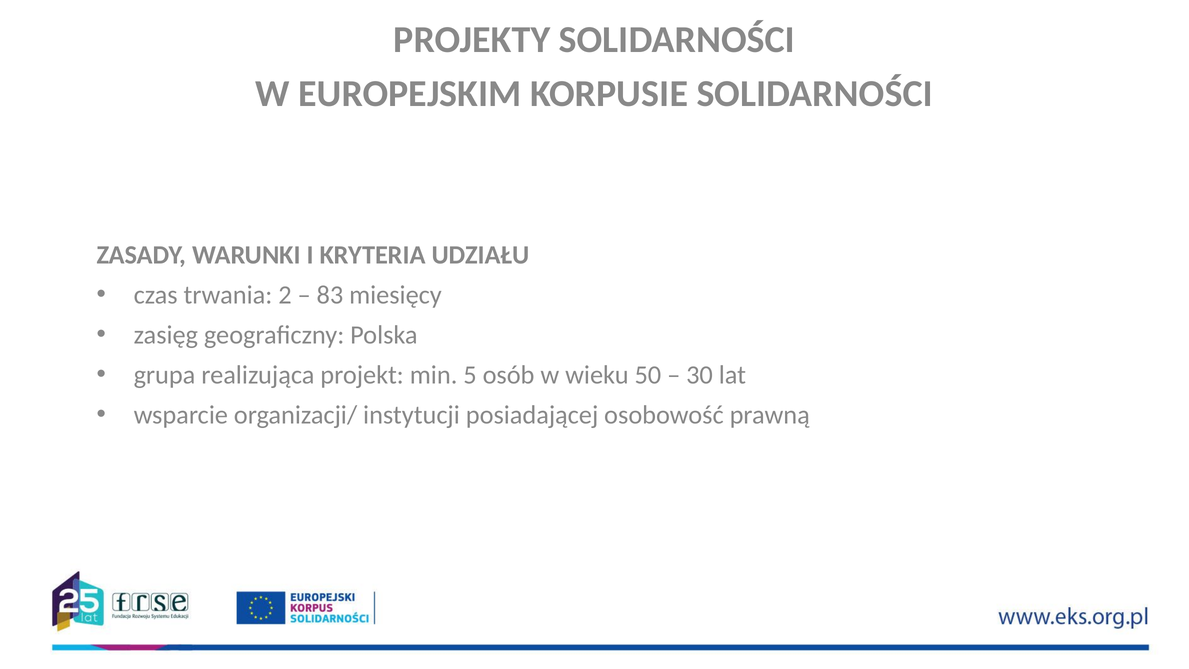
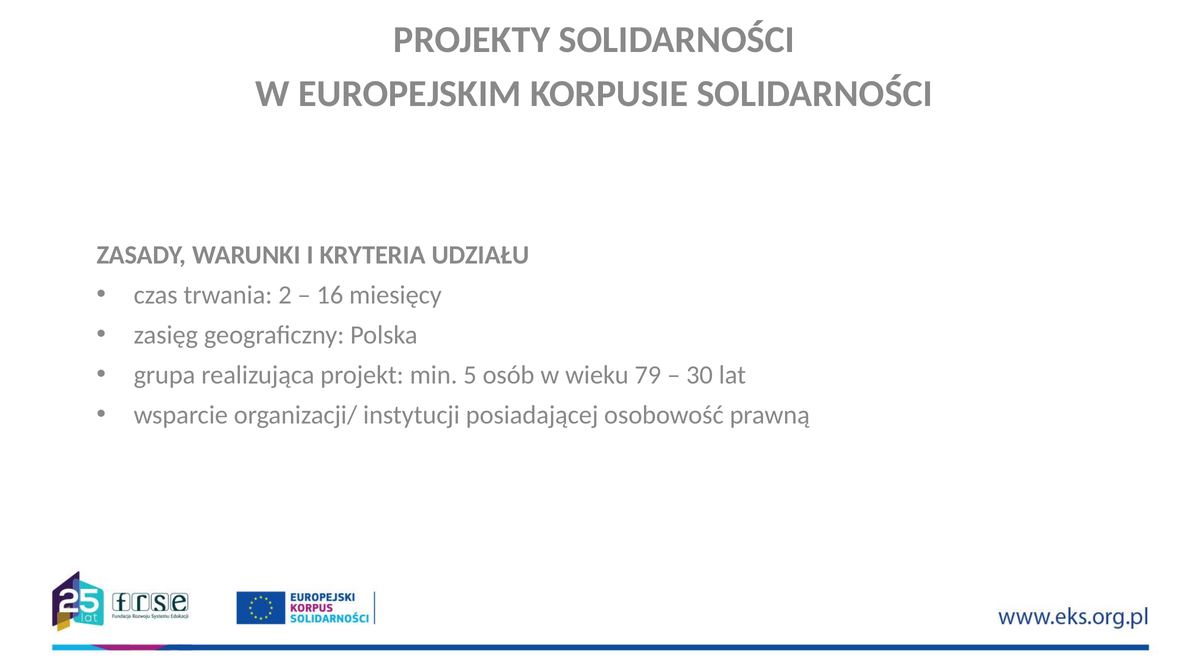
83: 83 -> 16 (330, 295)
50: 50 -> 79 (648, 375)
